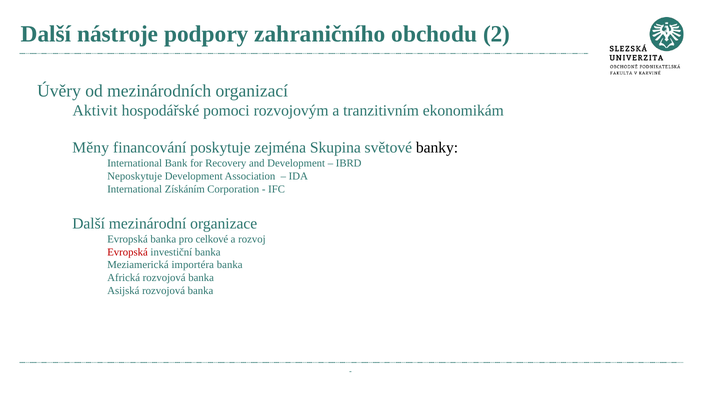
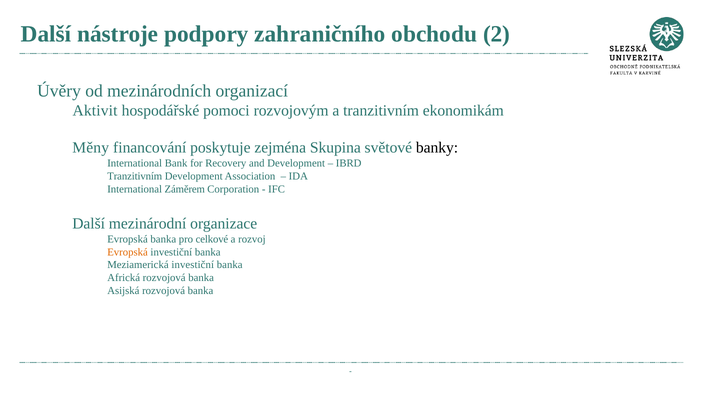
Neposkytuje: Neposkytuje -> Tranzitivním (135, 176)
Získáním: Získáním -> Záměrem (185, 189)
Evropská colour: red -> orange (128, 252)
Meziamerická importéra: importéra -> investiční (193, 265)
